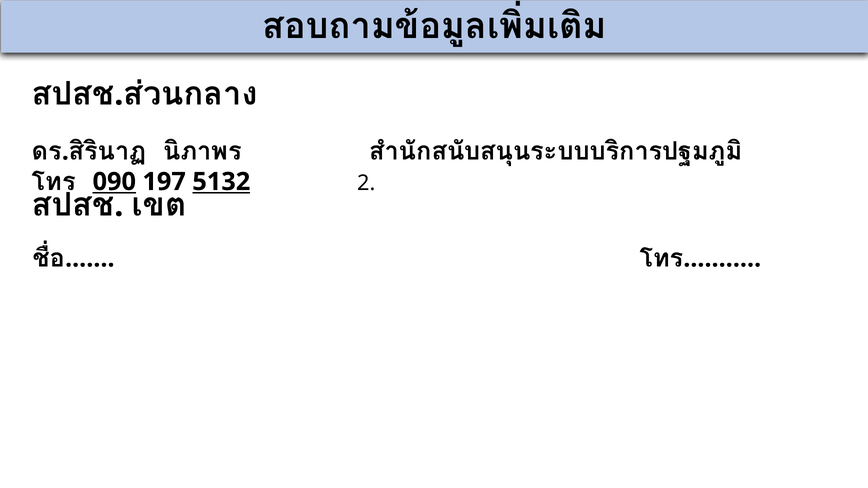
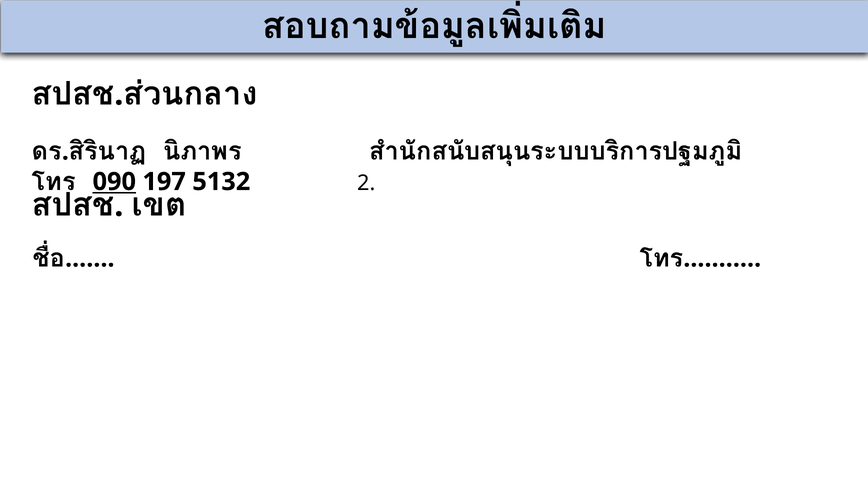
5132 underline: present -> none (221, 182)
